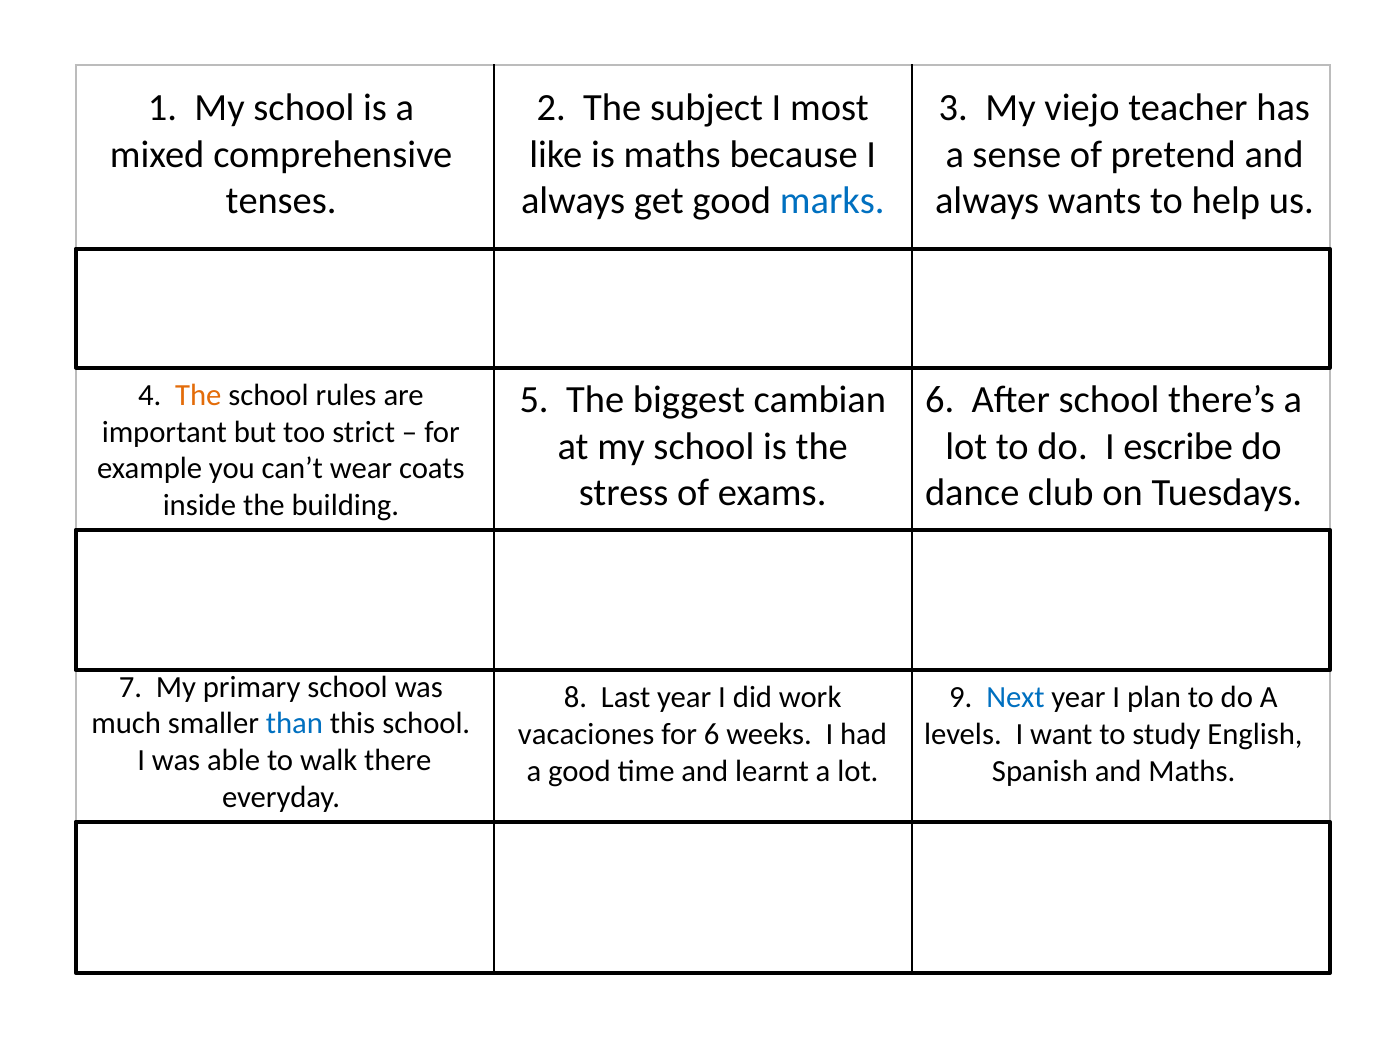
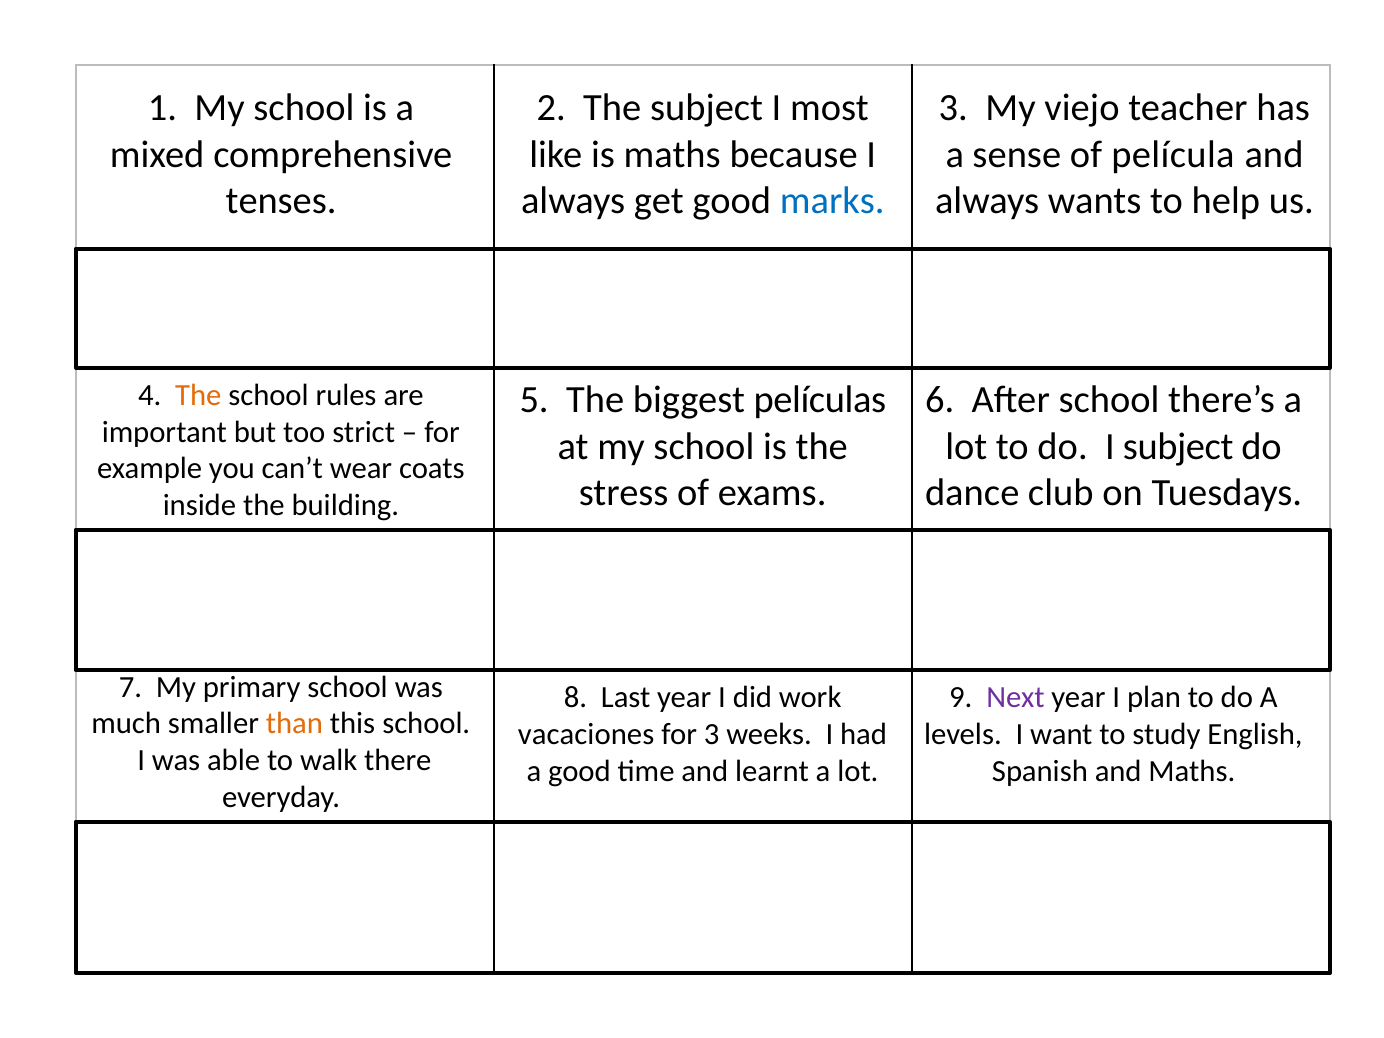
pretend: pretend -> película (1173, 154)
cambian: cambian -> películas (820, 400)
I escribe: escribe -> subject (1178, 446)
Next colour: blue -> purple (1015, 698)
than colour: blue -> orange (294, 724)
for 6: 6 -> 3 (712, 735)
